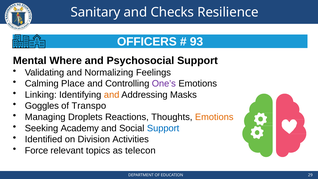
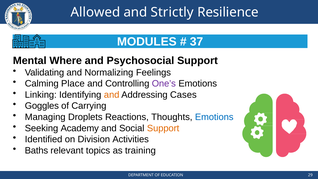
Sanitary: Sanitary -> Allowed (95, 12)
Checks: Checks -> Strictly (172, 12)
OFFICERS: OFFICERS -> MODULES (147, 42)
93: 93 -> 37 (196, 42)
Masks: Masks -> Cases (183, 95)
Transpo: Transpo -> Carrying (89, 106)
Emotions colour: orange -> blue (214, 117)
Support colour: blue -> orange (163, 128)
Force: Force -> Baths (36, 150)
telecon: telecon -> training (140, 150)
